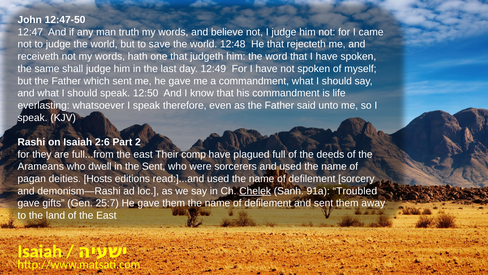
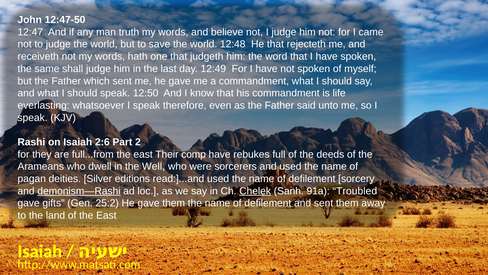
plagued: plagued -> rebukes (251, 154)
the Sent: Sent -> Well (154, 166)
Hosts: Hosts -> Silver (98, 178)
demonism—Rashi underline: none -> present (79, 191)
25:7: 25:7 -> 25:2 (107, 203)
